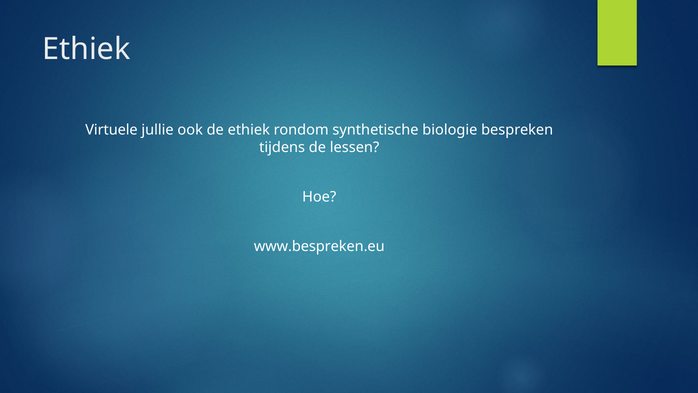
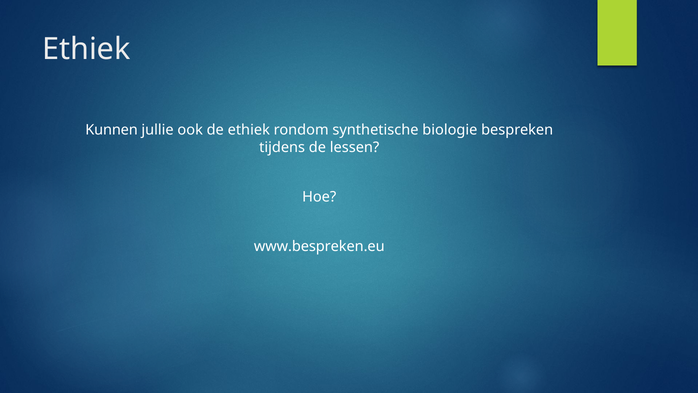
Virtuele: Virtuele -> Kunnen (112, 130)
